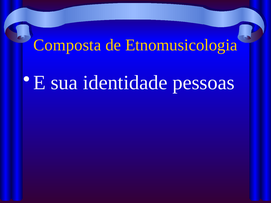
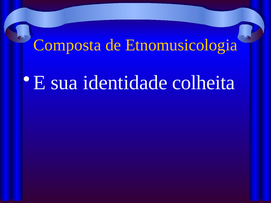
pessoas: pessoas -> colheita (204, 83)
